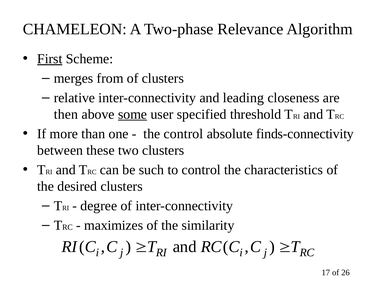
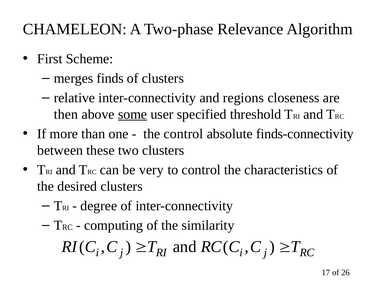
First underline: present -> none (50, 59)
from: from -> finds (110, 78)
leading: leading -> regions (243, 98)
such: such -> very (151, 170)
maximizes: maximizes -> computing (114, 225)
